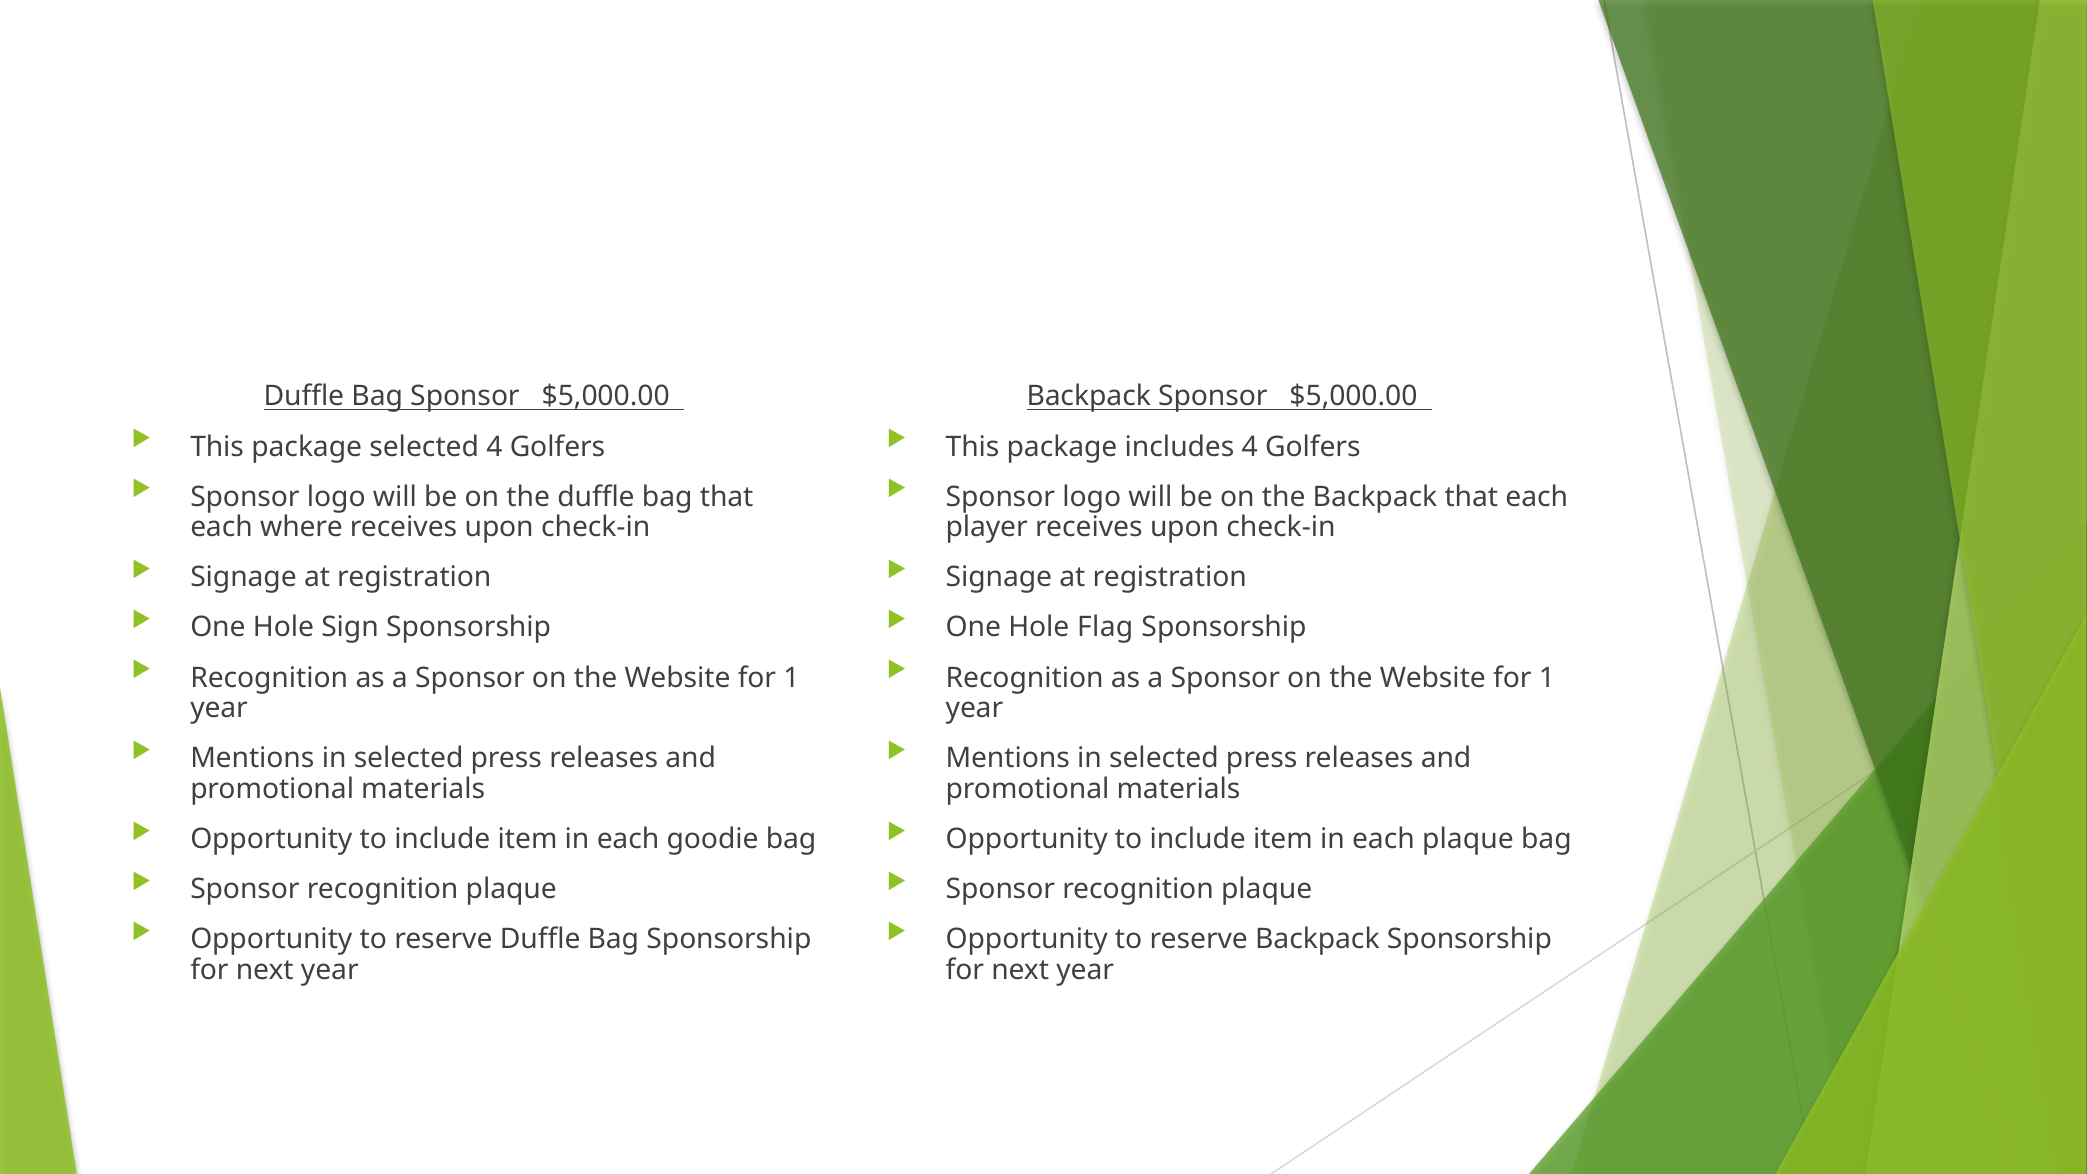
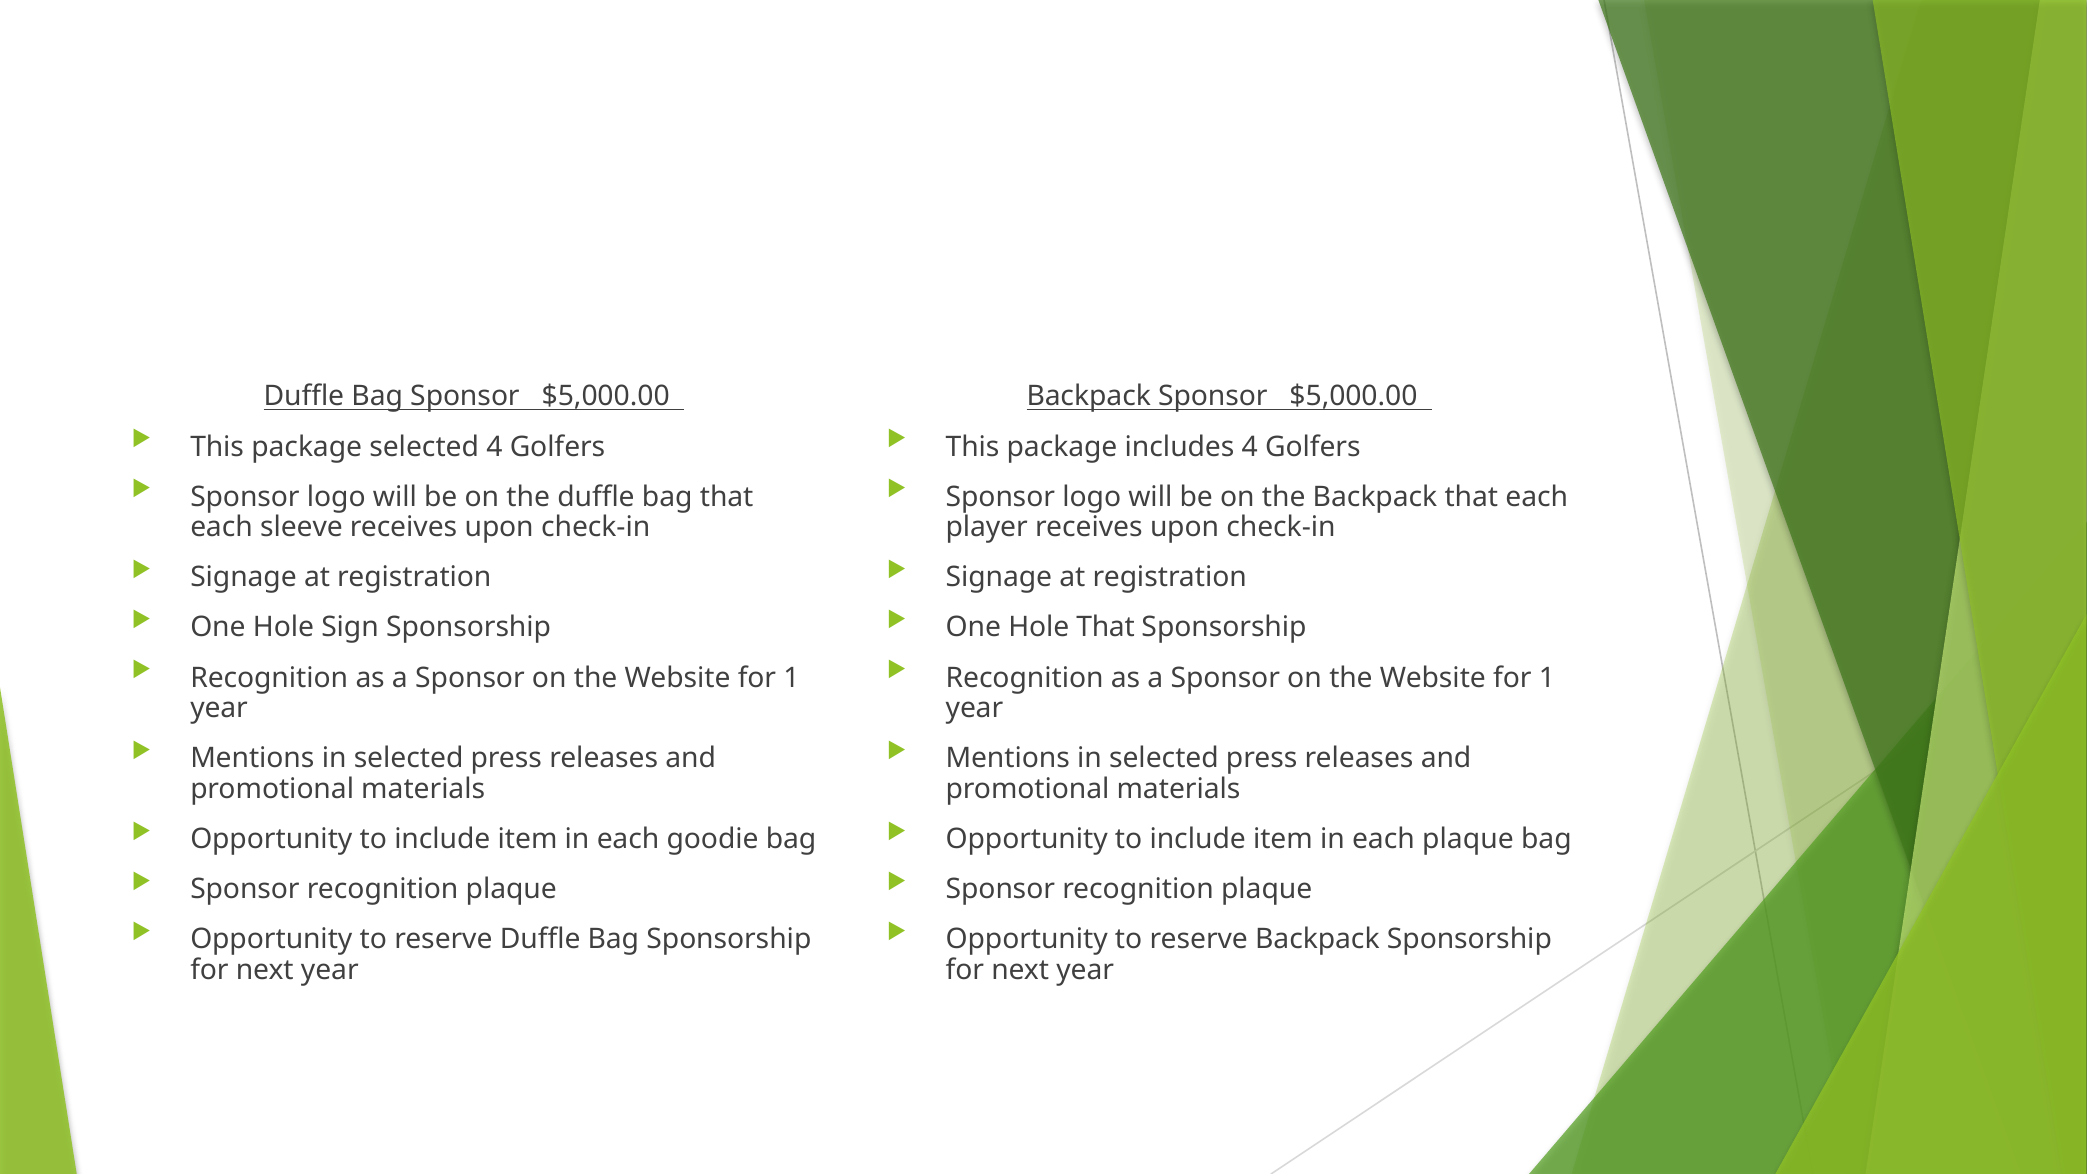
where: where -> sleeve (301, 527)
Hole Flag: Flag -> That (1106, 628)
